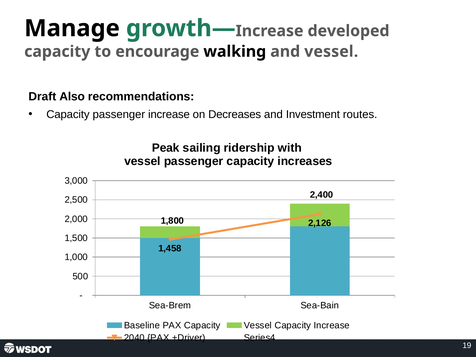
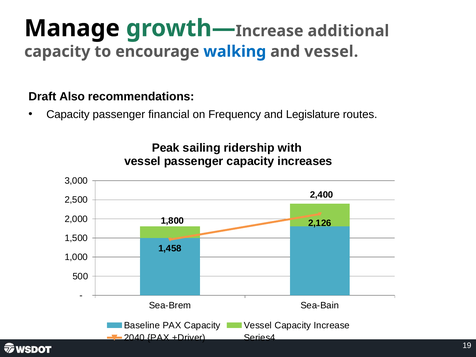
developed: developed -> additional (348, 31)
walking colour: black -> blue (235, 52)
passenger increase: increase -> financial (169, 114)
Decreases: Decreases -> Frequency (235, 114)
Investment: Investment -> Legislature (313, 114)
